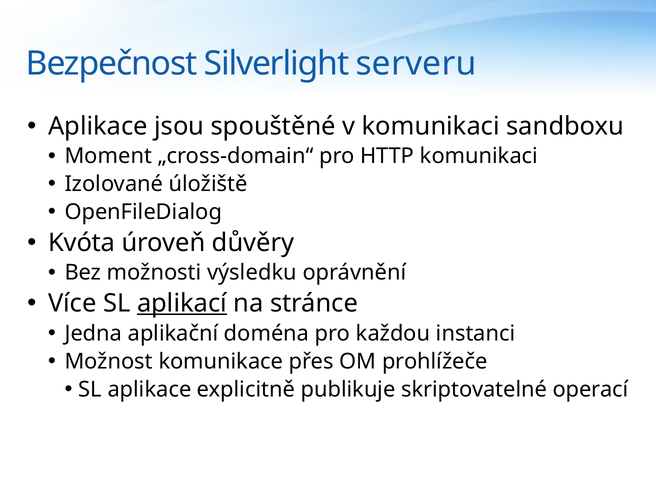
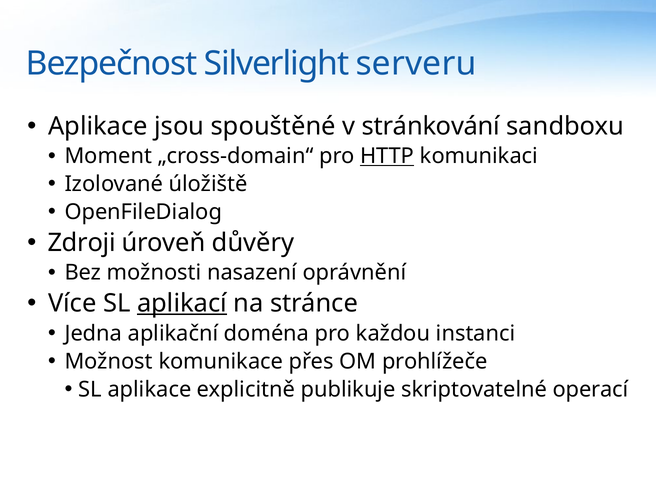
v komunikaci: komunikaci -> stránkování (431, 126)
HTTP underline: none -> present (387, 156)
Kvóta: Kvóta -> Zdroji (82, 243)
výsledku: výsledku -> nasazení (252, 273)
